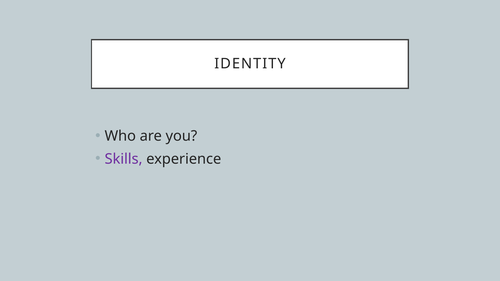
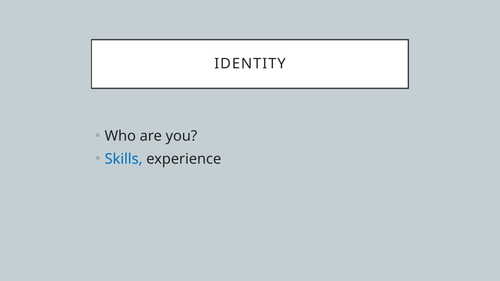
Skills colour: purple -> blue (124, 159)
